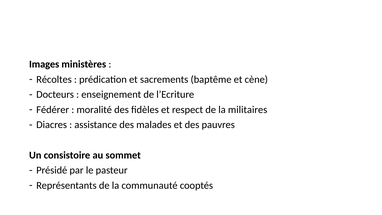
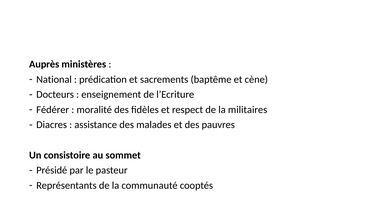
Images: Images -> Auprès (44, 64)
Récoltes: Récoltes -> National (54, 79)
